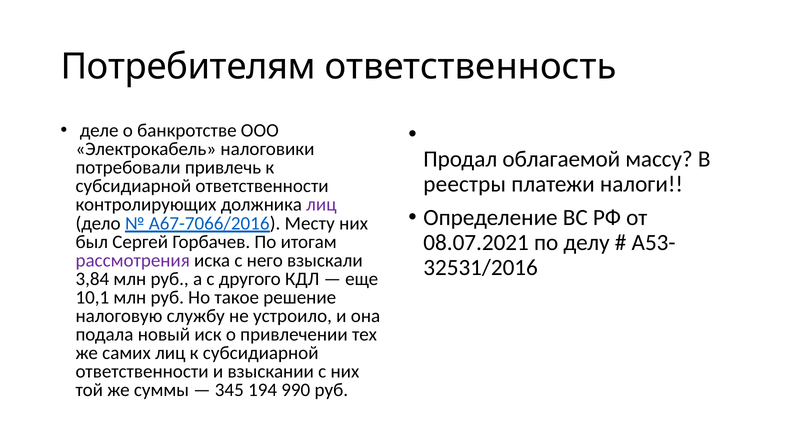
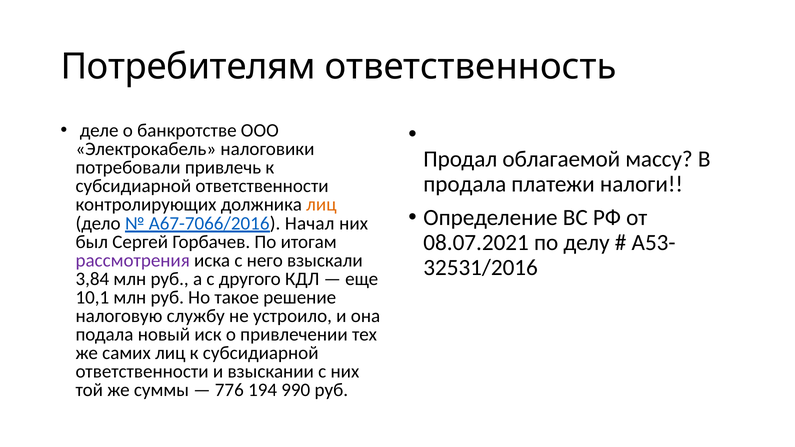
реестры: реестры -> продала (465, 184)
лиц colour: purple -> orange (321, 205)
Месту: Месту -> Начал (310, 223)
345: 345 -> 776 (229, 390)
